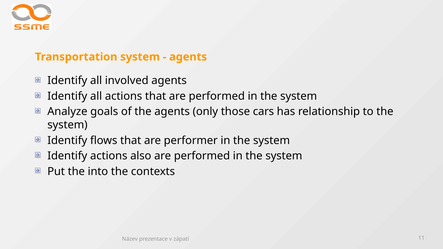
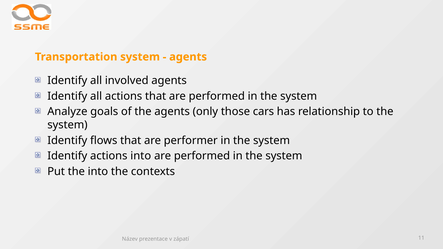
actions also: also -> into (141, 156)
